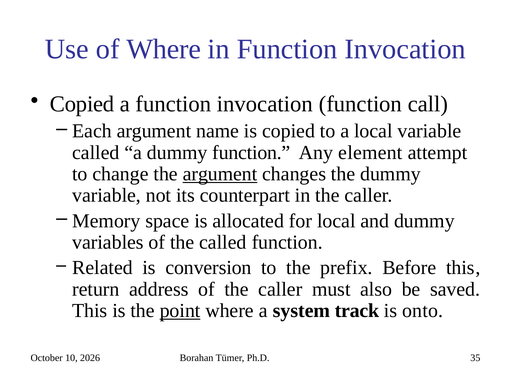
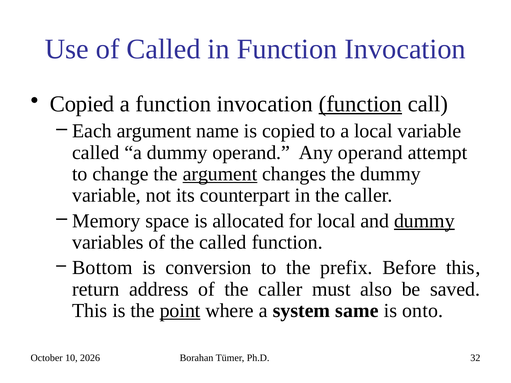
of Where: Where -> Called (164, 49)
function underline: none -> present (360, 104)
dummy function: function -> operand (251, 153)
Any element: element -> operand (370, 153)
dummy underline: none -> present (424, 221)
Related: Related -> Bottom (102, 268)
track: track -> same (357, 311)
35: 35 -> 32 (475, 358)
